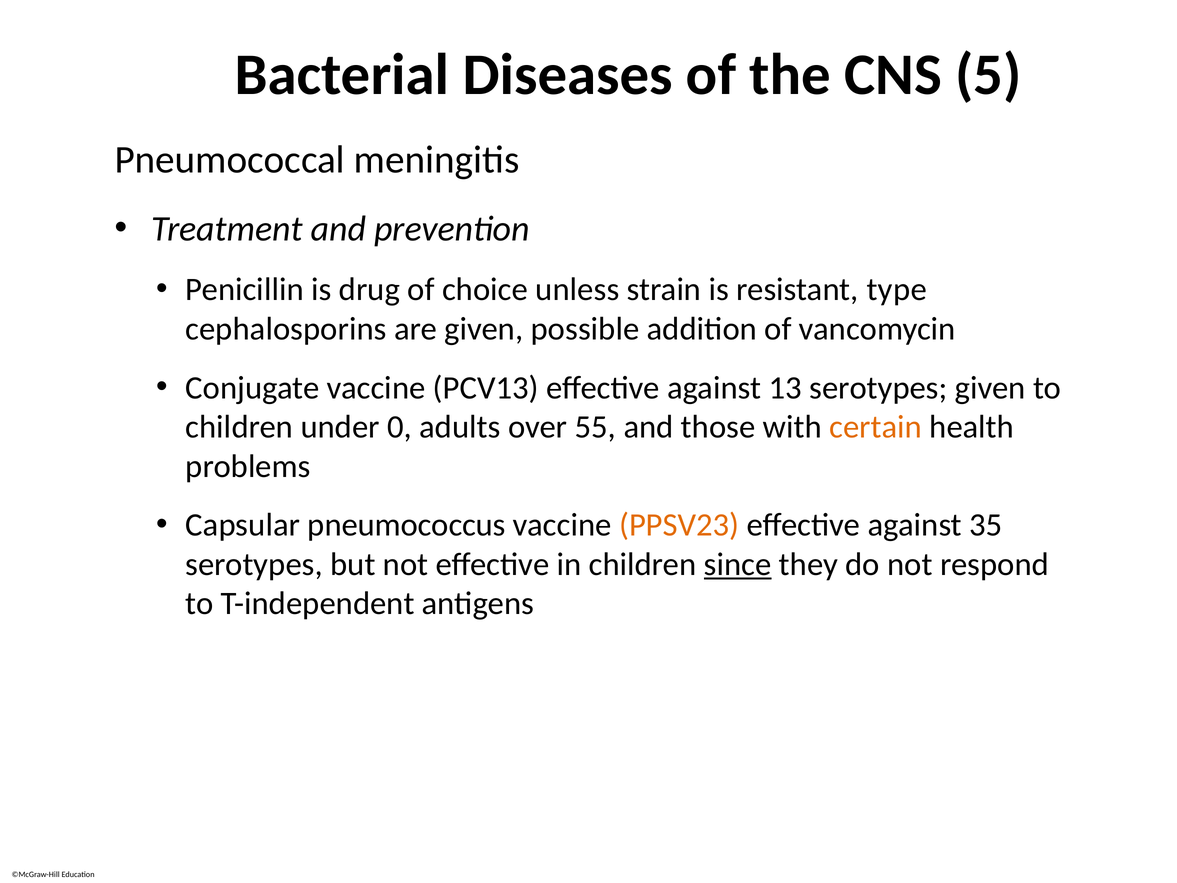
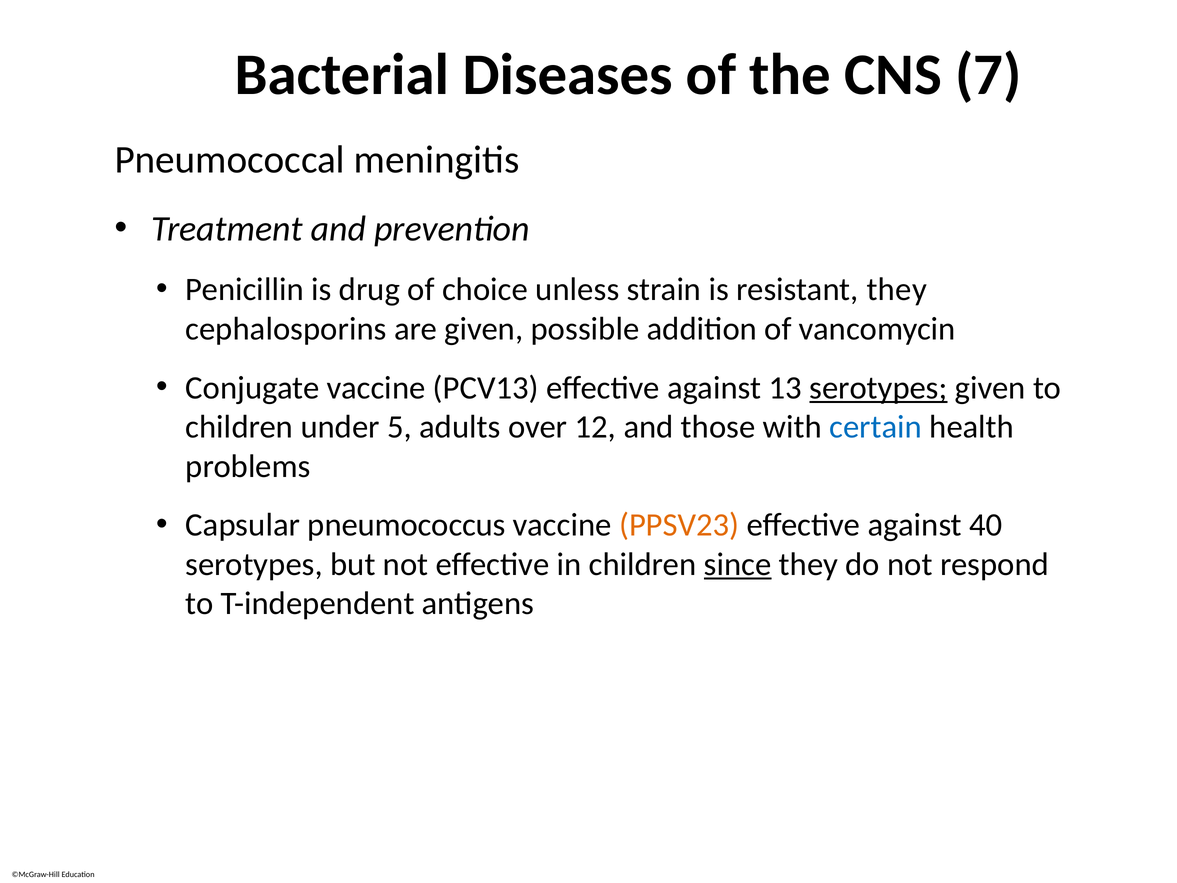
5: 5 -> 7 (988, 75)
resistant type: type -> they (897, 290)
serotypes underline: none -> present (878, 388)
0: 0 -> 5 (400, 427)
55: 55 -> 12 (595, 427)
certain colour: orange -> blue (876, 427)
35: 35 -> 40 (986, 525)
